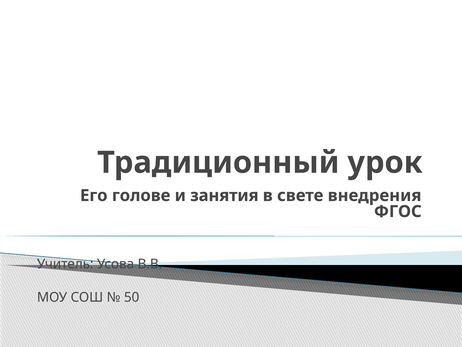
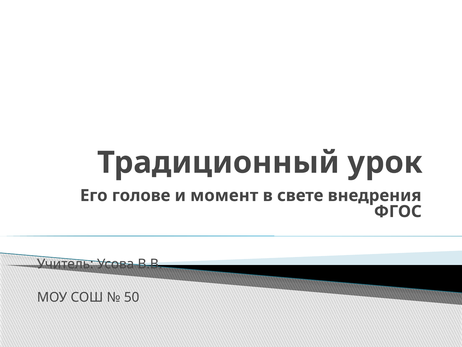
занятия: занятия -> момент (224, 195)
